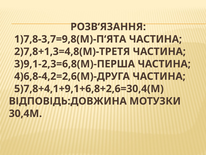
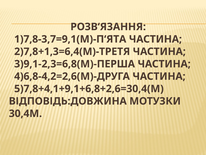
1)7,8-3,7=9,8(М)-П‘ЯТА: 1)7,8-3,7=9,8(М)-П‘ЯТА -> 1)7,8-3,7=9,1(М)-П‘ЯТА (70, 39)
2)7,8+1,3=4,8(М)-ТРЕТЯ: 2)7,8+1,3=4,8(М)-ТРЕТЯ -> 2)7,8+1,3=6,4(М)-ТРЕТЯ (72, 51)
